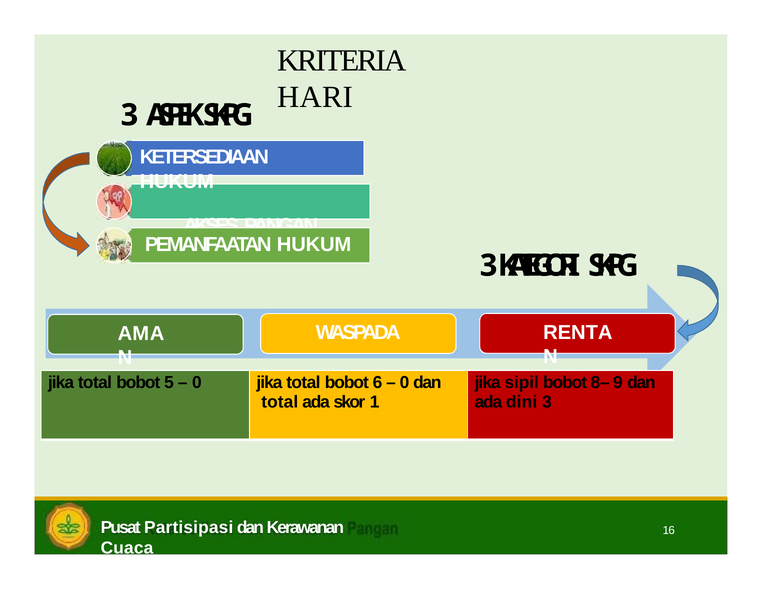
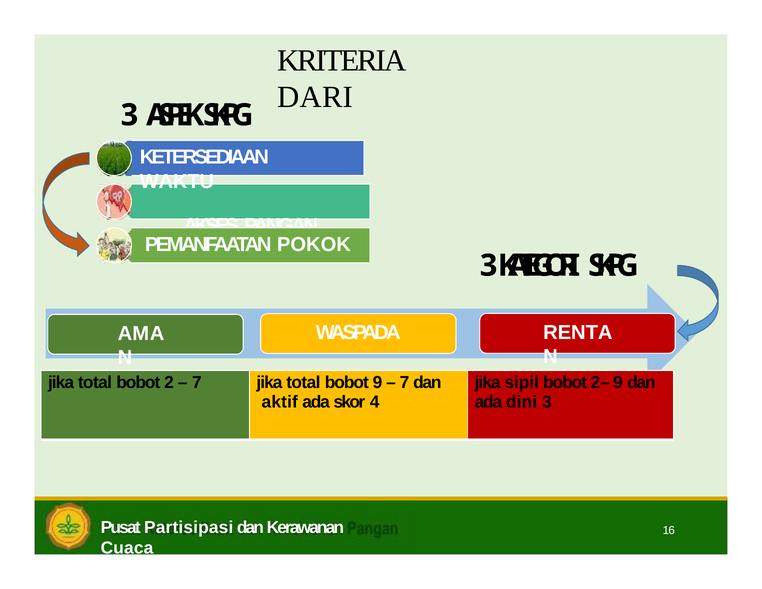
HARI: HARI -> DARI (315, 97)
HUKUM: HUKUM -> WAKTU (177, 181)
PEMANFAATAN HUKUM: HUKUM -> POKOK (314, 244)
5: 5 -> 2 (169, 383)
0: 0 -> 7 (197, 383)
bobot 6: 6 -> 9 (377, 383)
0: 0 -> 7 (404, 383)
8–: 8– -> 2– (600, 383)
total: total -> aktif (280, 402)
1: 1 -> 4 (375, 402)
